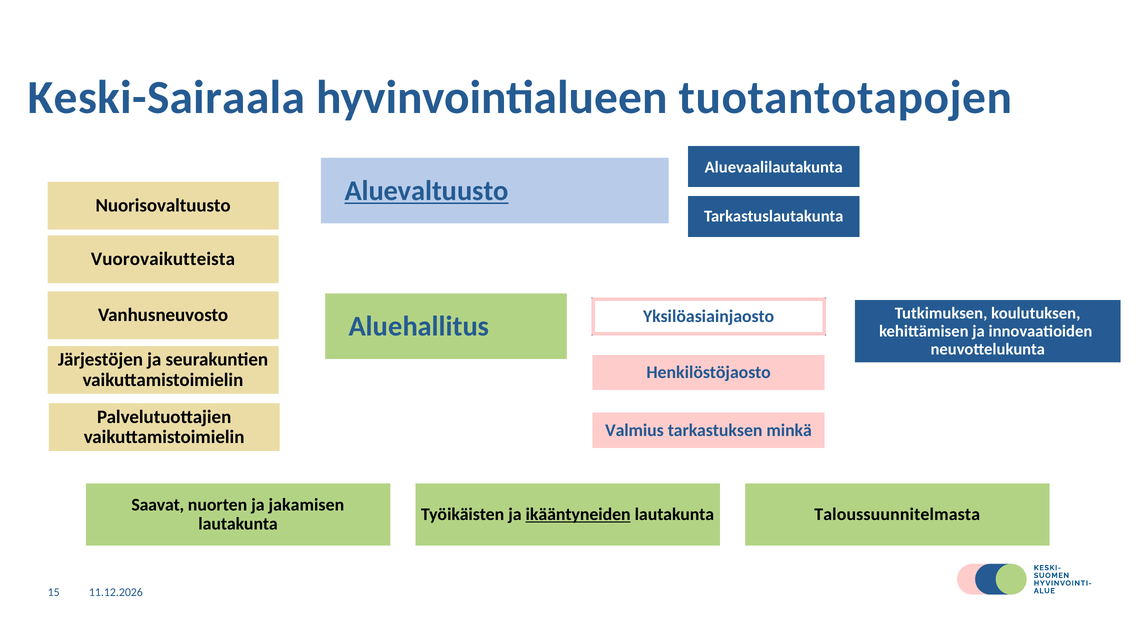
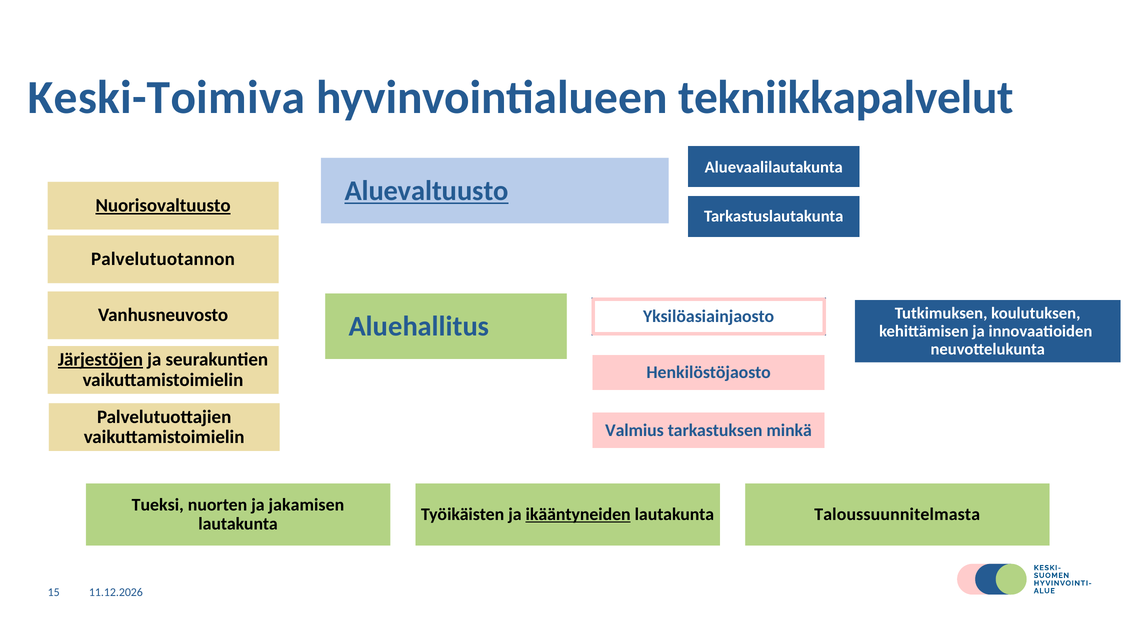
Keski-Sairaala: Keski-Sairaala -> Keski-Toimiva (166, 98)
tuotantotapojen: tuotantotapojen -> tekniikkapalvelut (846, 98)
Nuorisovaltuusto underline: none -> present (163, 206)
Vuorovaikutteista: Vuorovaikutteista -> Palvelutuotannon (163, 259)
Järjestöjen underline: none -> present (100, 360)
Saavat: Saavat -> Tueksi (158, 505)
